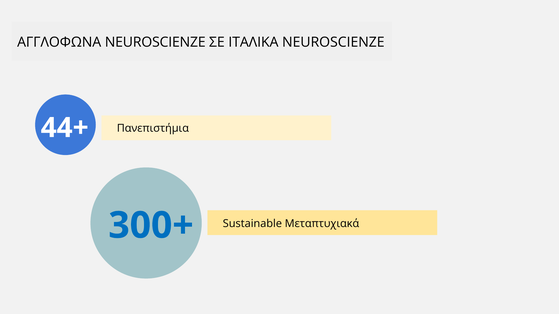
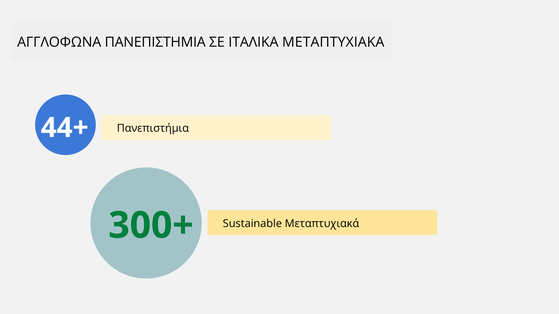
ΑΓΓΛΟΦΩΝΑ NEUROSCIENZE: NEUROSCIENZE -> ΠΑΝΕΠΙΣΤΗΜΙΑ (155, 42)
ΙΤΑΛΙΚΑ NEUROSCIENZE: NEUROSCIENZE -> ΜΕΤΑΠΤΥΧΙΑΚΑ (333, 42)
300+ colour: blue -> green (151, 226)
